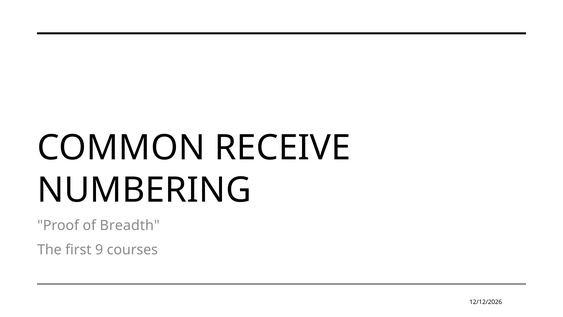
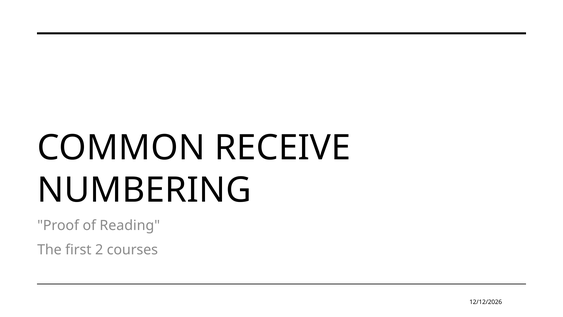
Breadth: Breadth -> Reading (130, 225)
9: 9 -> 2 (99, 250)
